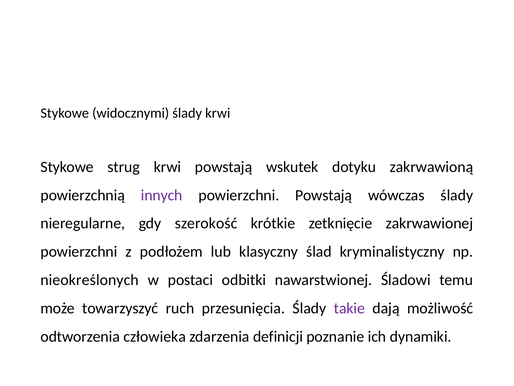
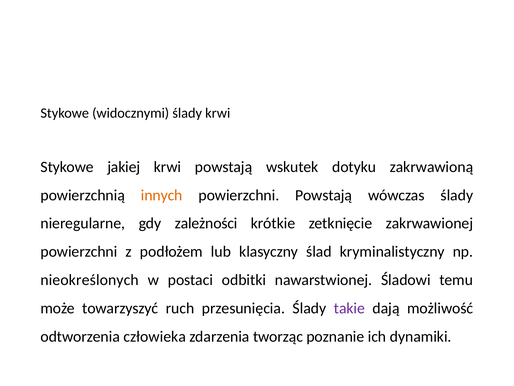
strug: strug -> jakiej (124, 167)
innych colour: purple -> orange (162, 195)
szerokość: szerokość -> zależności (206, 223)
definicji: definicji -> tworząc (278, 336)
